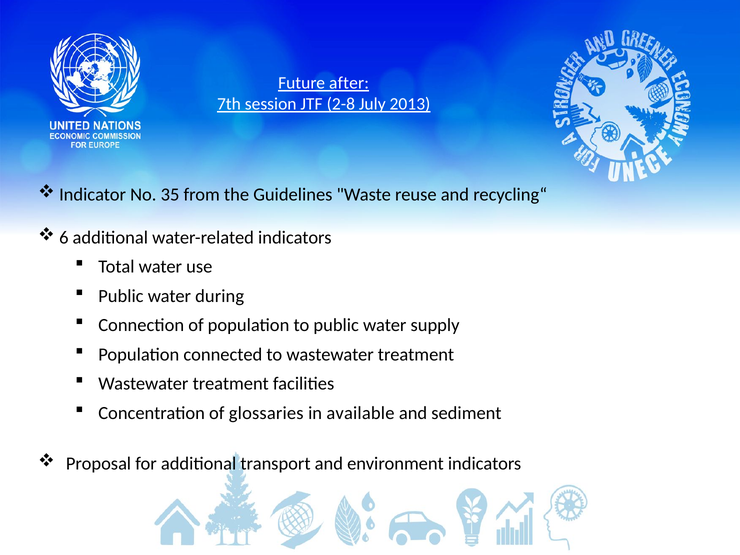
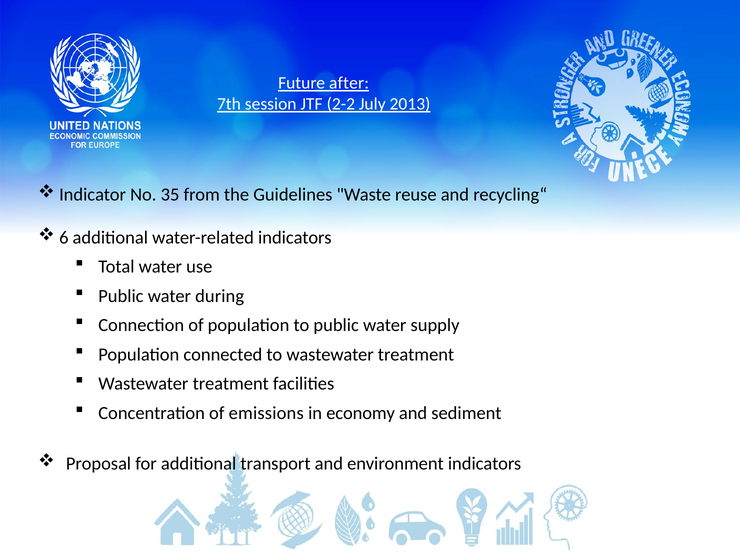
2-8: 2-8 -> 2-2 (341, 104)
glossaries: glossaries -> emissions (266, 413)
available: available -> economy (361, 413)
